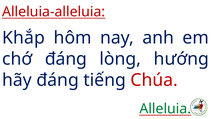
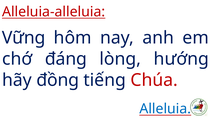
Khắp: Khắp -> Vững (24, 38)
hãy đáng: đáng -> đồng (58, 80)
Alleluia colour: green -> blue (165, 108)
